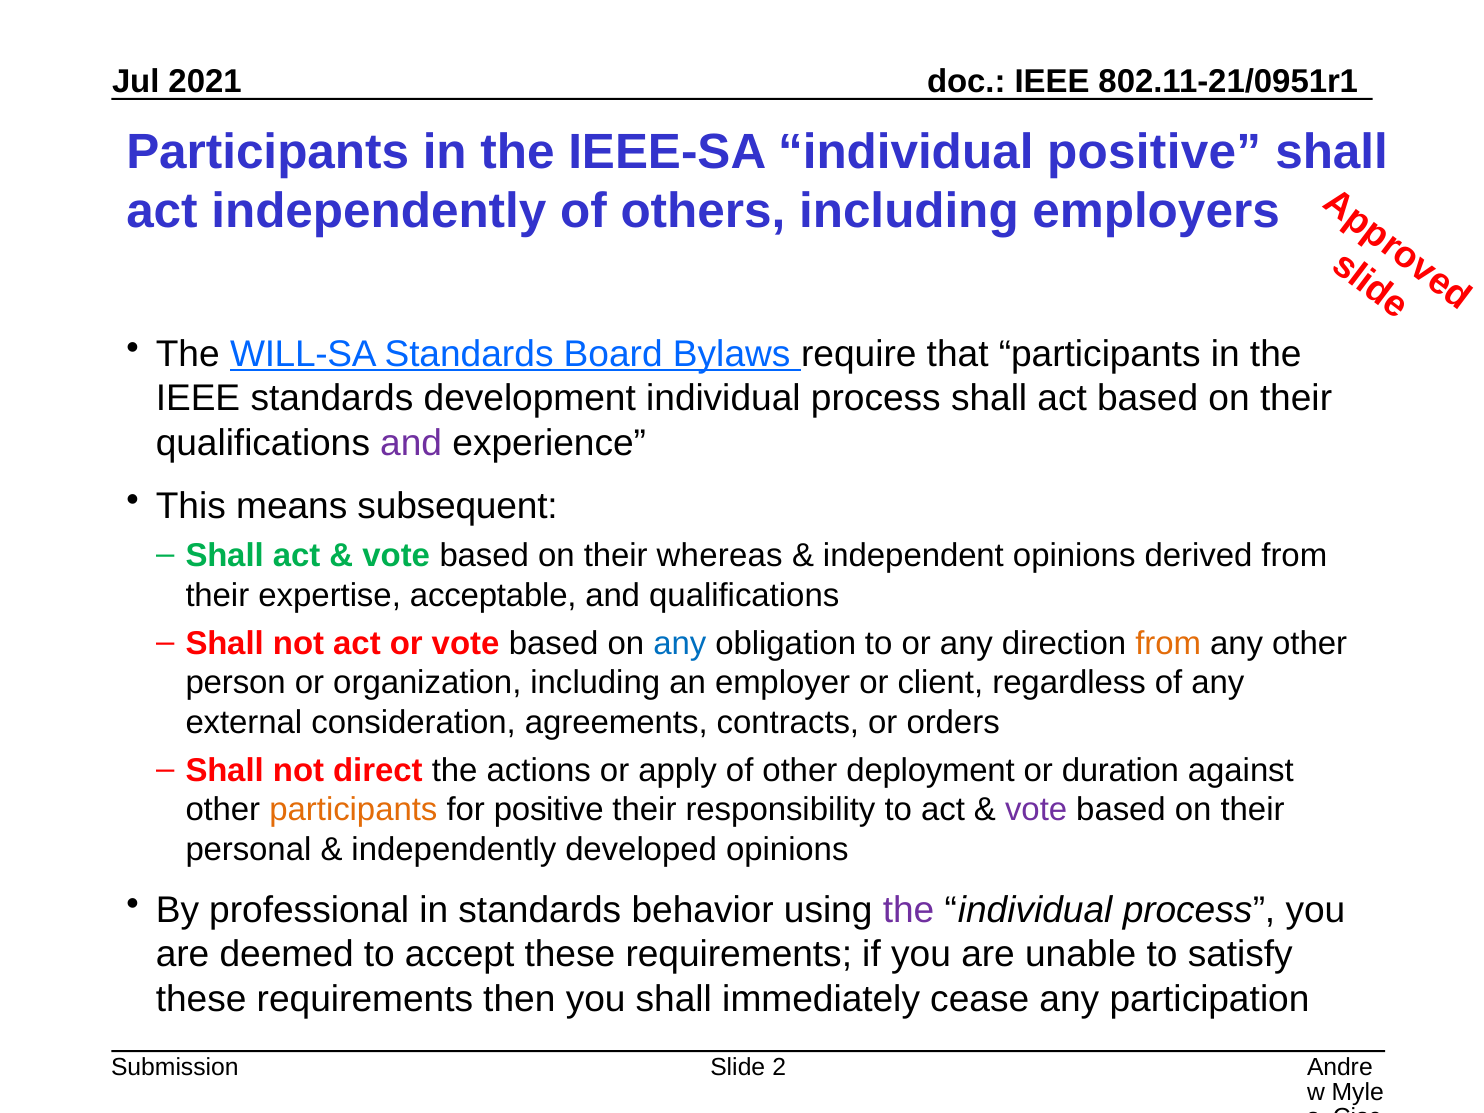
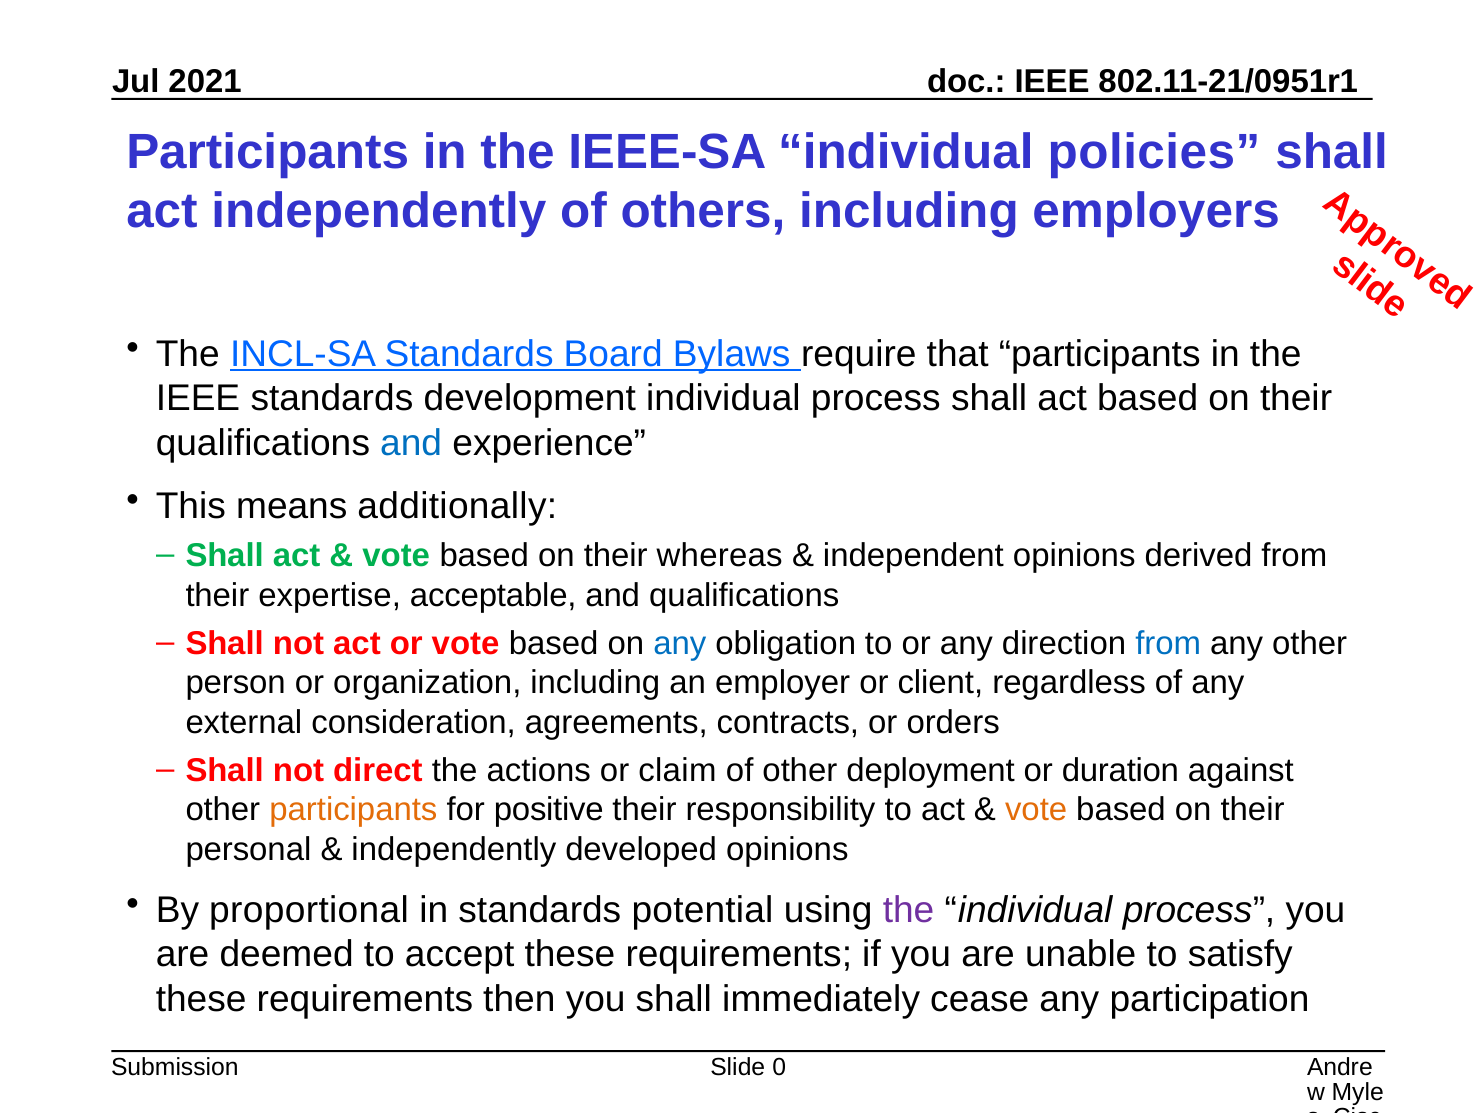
individual positive: positive -> policies (1154, 152)
WILL-SA: WILL-SA -> INCL-SA (303, 354)
and colour: purple -> blue (411, 443)
subsequent: subsequent -> additionally (457, 506)
from colour: orange -> blue (1168, 643)
apply: apply -> claim (677, 770)
vote colour: purple -> orange (1036, 810)
professional: professional -> proportional (309, 910)
behavior: behavior -> potential (703, 910)
2: 2 -> 0 (779, 1067)
